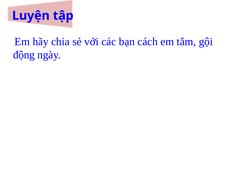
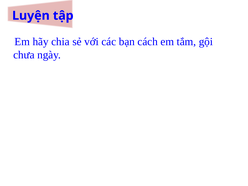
động: động -> chưa (24, 55)
